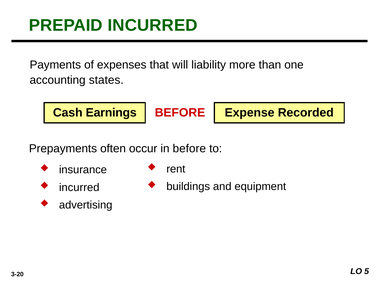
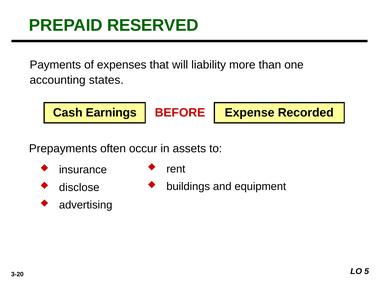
PREPAID INCURRED: INCURRED -> RESERVED (153, 25)
in before: before -> assets (189, 149)
incurred: incurred -> disclose (79, 188)
